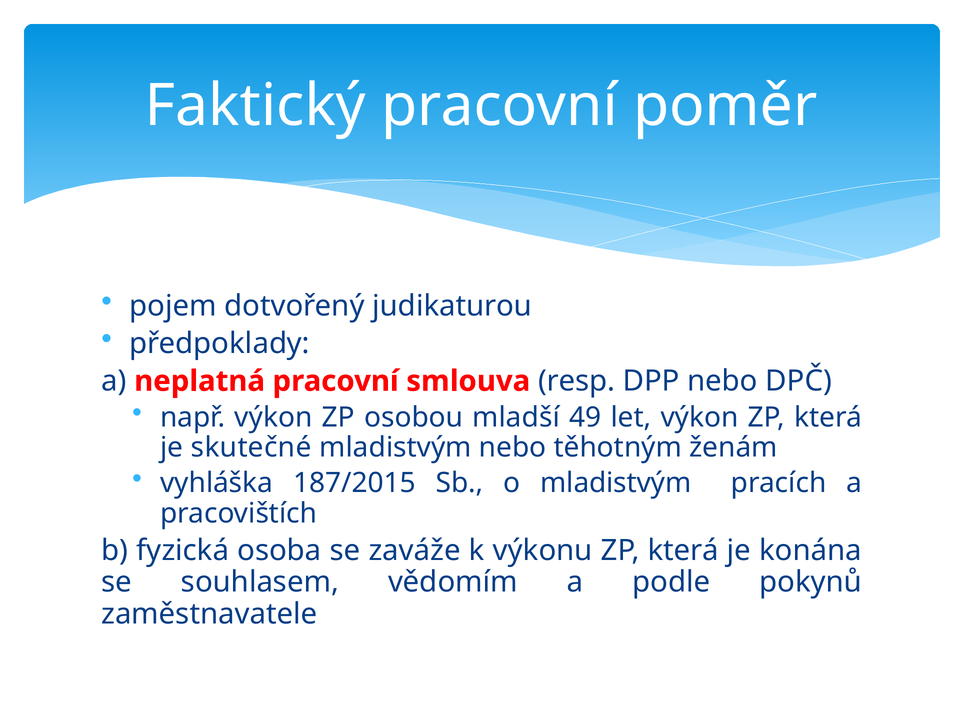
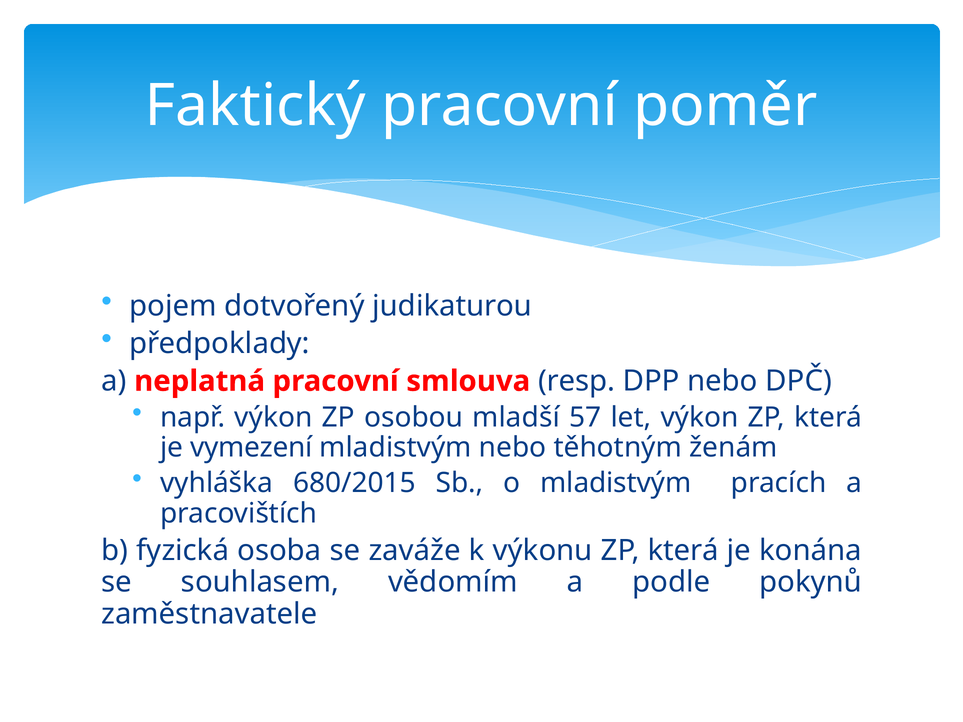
49: 49 -> 57 (585, 417)
skutečné: skutečné -> vymezení (251, 448)
187/2015: 187/2015 -> 680/2015 (354, 483)
